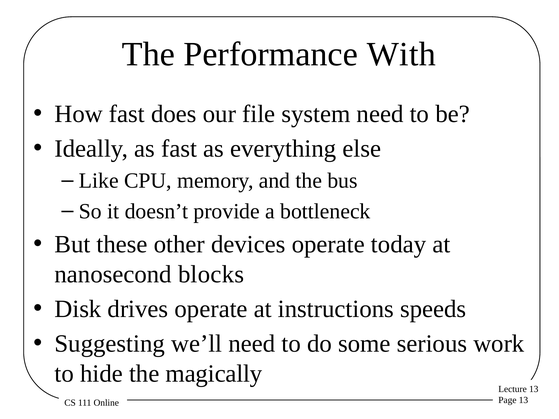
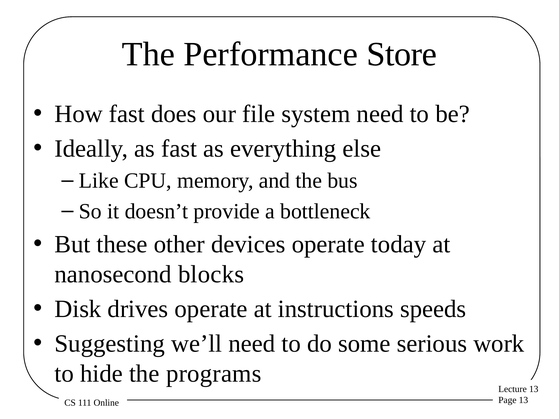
With: With -> Store (402, 54)
magically: magically -> programs (214, 374)
